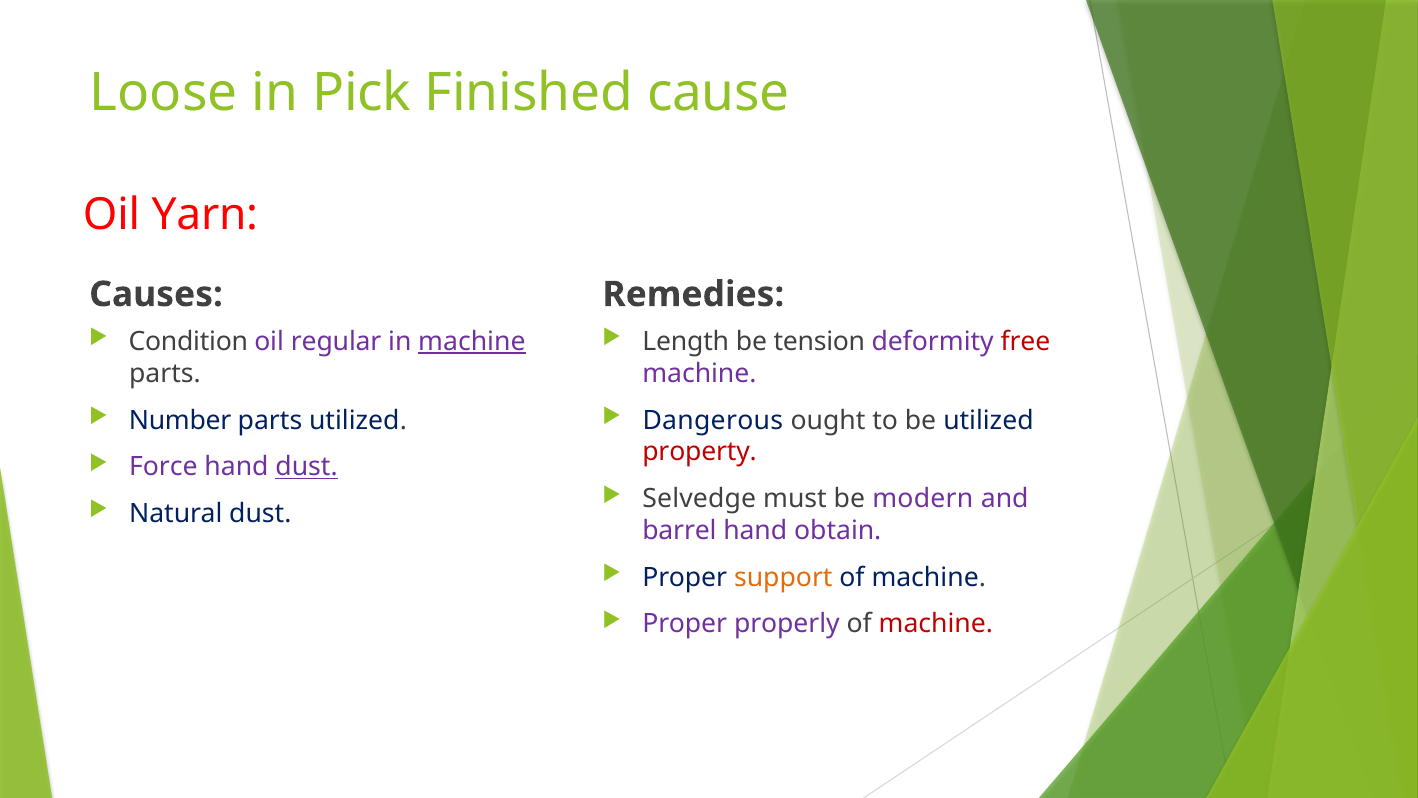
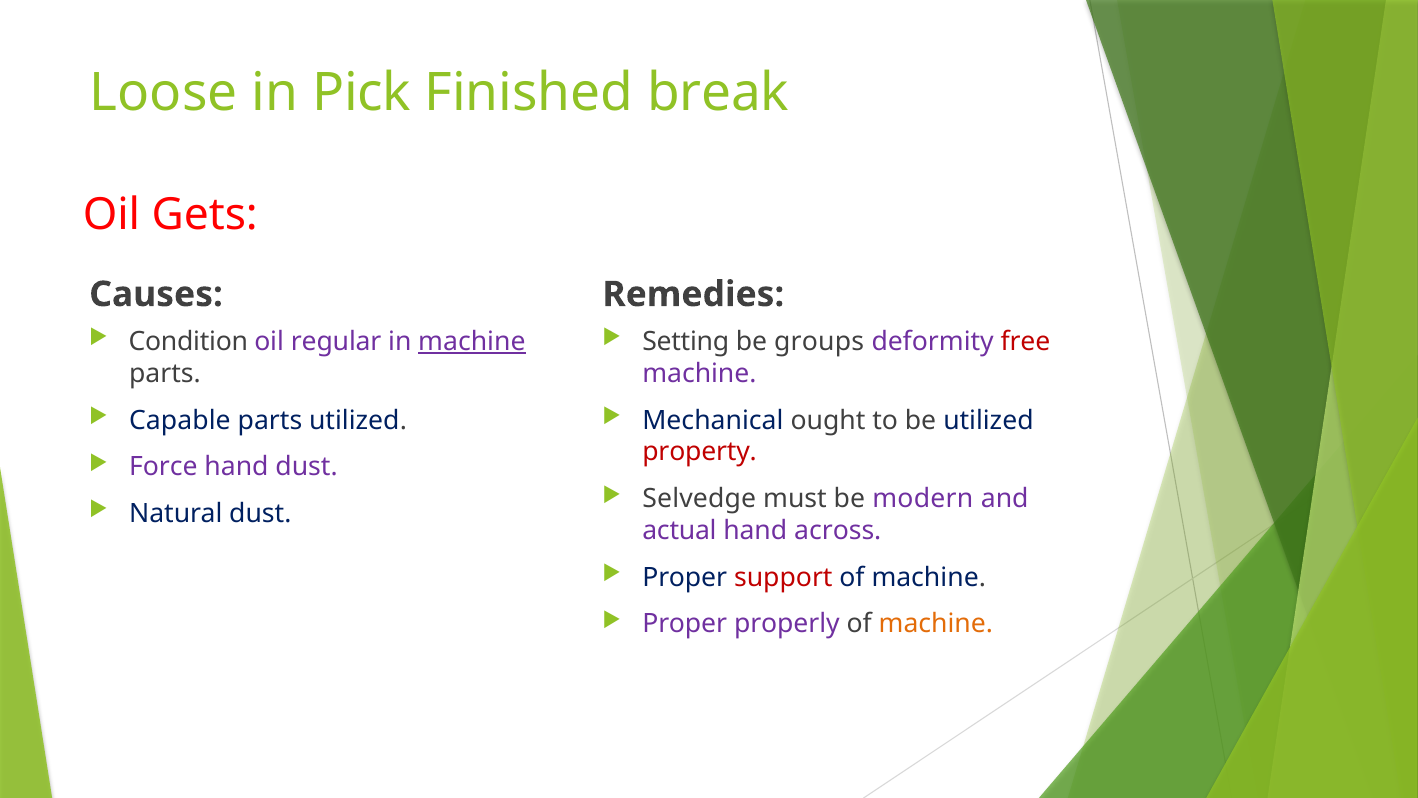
cause: cause -> break (718, 93)
Yarn: Yarn -> Gets (205, 215)
Length: Length -> Setting (686, 341)
tension: tension -> groups (819, 341)
Number: Number -> Capable (180, 420)
Dangerous: Dangerous -> Mechanical (713, 420)
dust underline: present -> none (307, 467)
barrel: barrel -> actual (679, 531)
obtain: obtain -> across (838, 531)
support colour: orange -> red (783, 577)
machine colour: red -> orange (936, 624)
